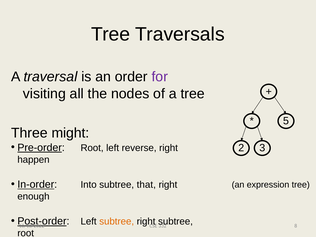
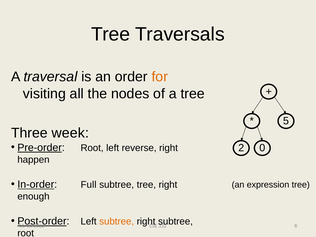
for colour: purple -> orange (160, 77)
might: might -> week (70, 133)
3: 3 -> 0 (262, 148)
Into: Into -> Full (89, 185)
subtree that: that -> tree (146, 185)
